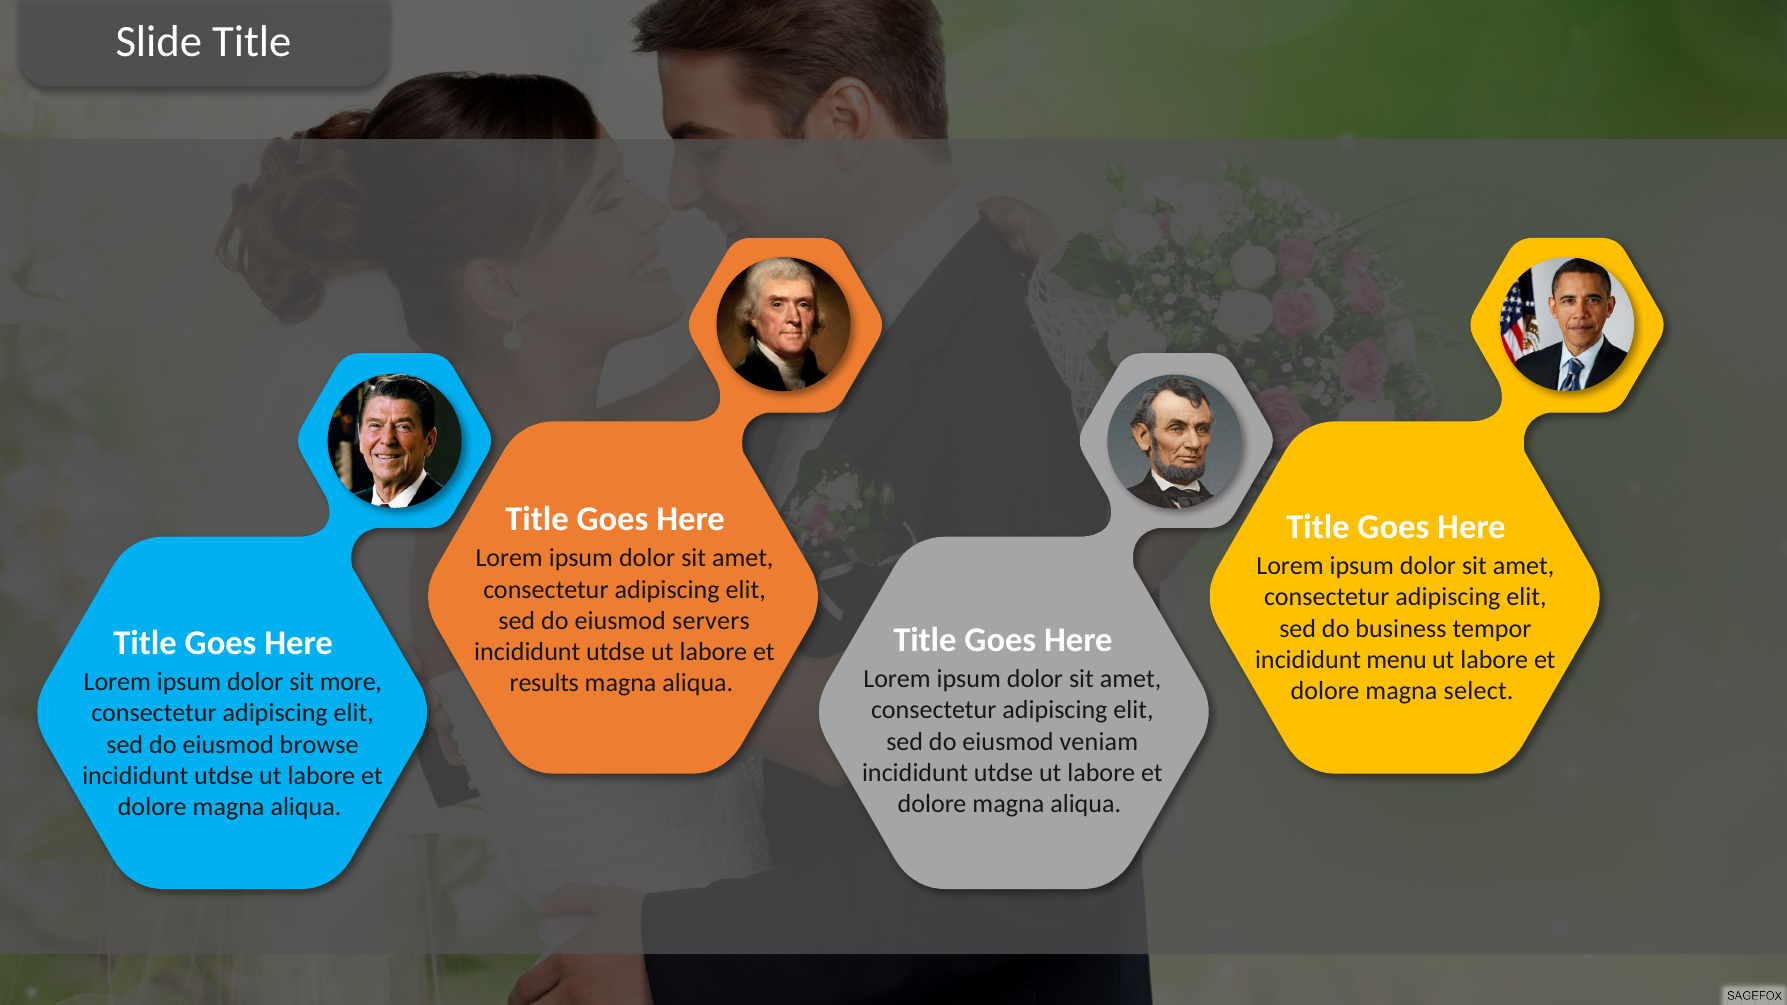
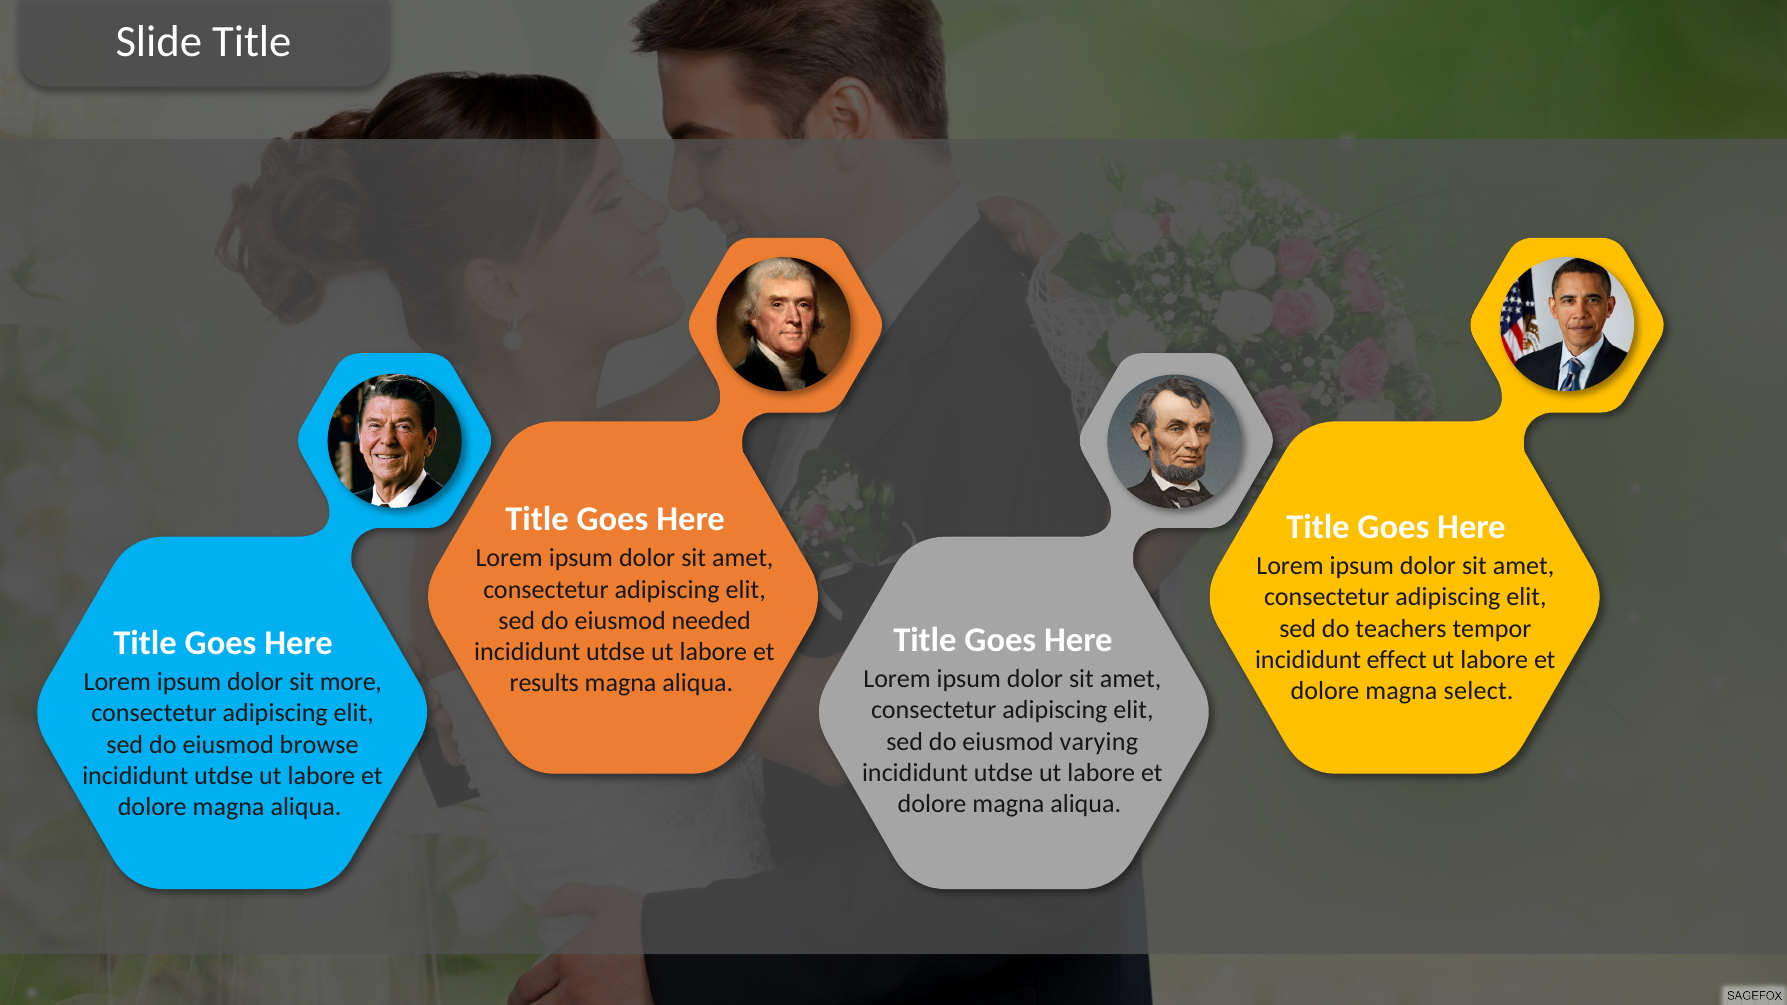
servers: servers -> needed (711, 621)
business: business -> teachers (1401, 629)
menu: menu -> effect (1397, 660)
veniam: veniam -> varying (1099, 742)
